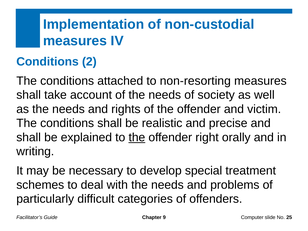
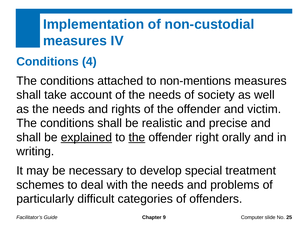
2: 2 -> 4 (89, 62)
non-resorting: non-resorting -> non-mentions (195, 81)
explained underline: none -> present (86, 137)
